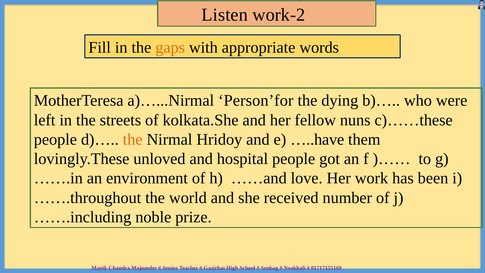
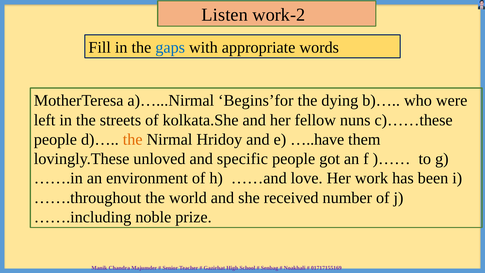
gaps colour: orange -> blue (170, 47)
Person’for: Person’for -> Begins’for (256, 101)
hospital: hospital -> specific (242, 159)
